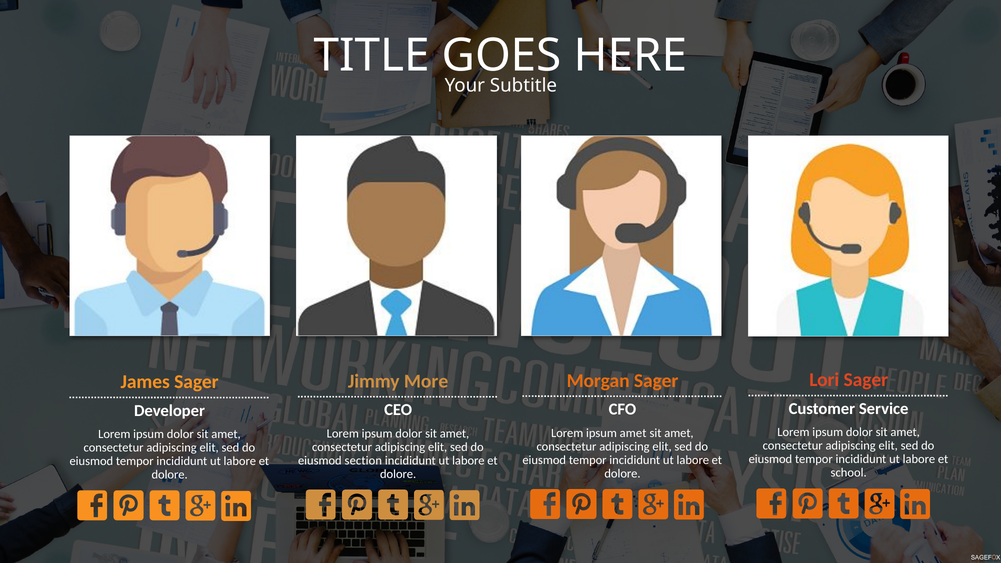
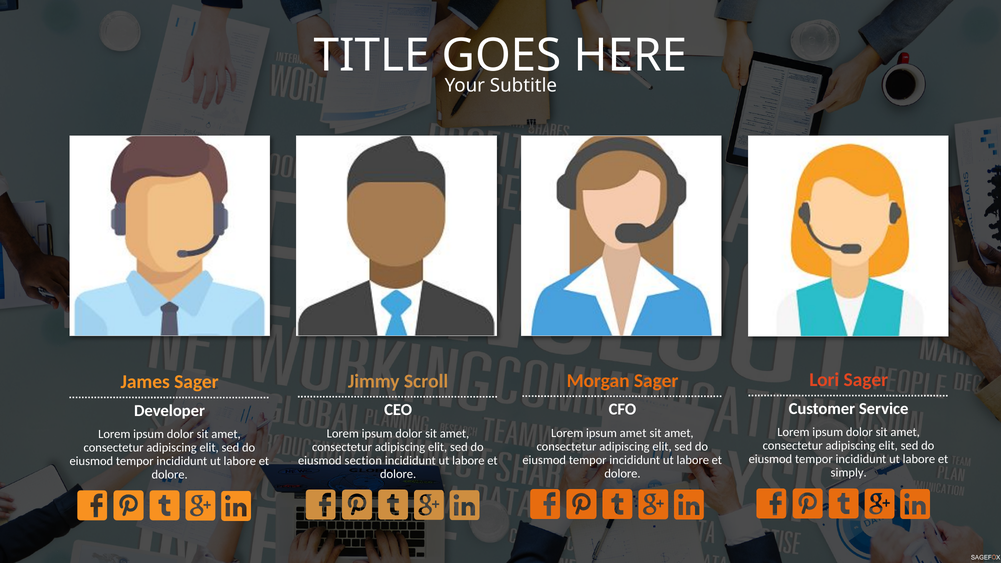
More: More -> Scroll (426, 381)
school: school -> simply (849, 473)
